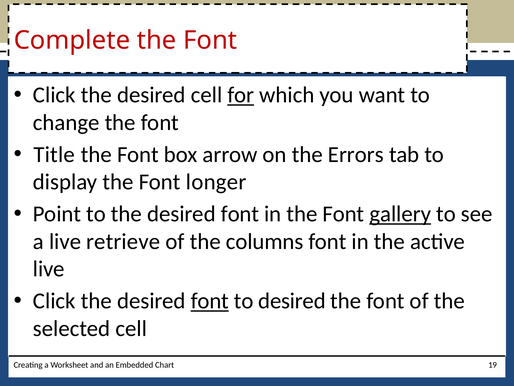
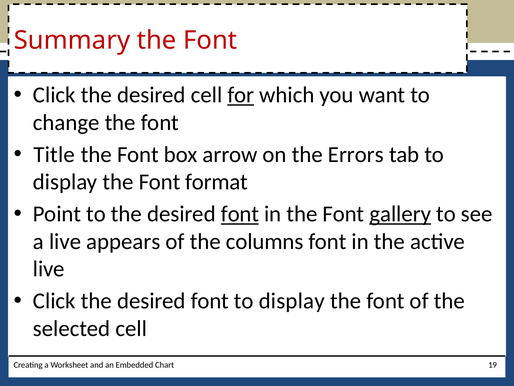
Complete: Complete -> Summary (72, 40)
longer: longer -> format (216, 182)
font underline: none -> present (240, 214)
retrieve: retrieve -> appears (123, 241)
font underline: present -> none (210, 301)
desired: desired -> display (292, 301)
